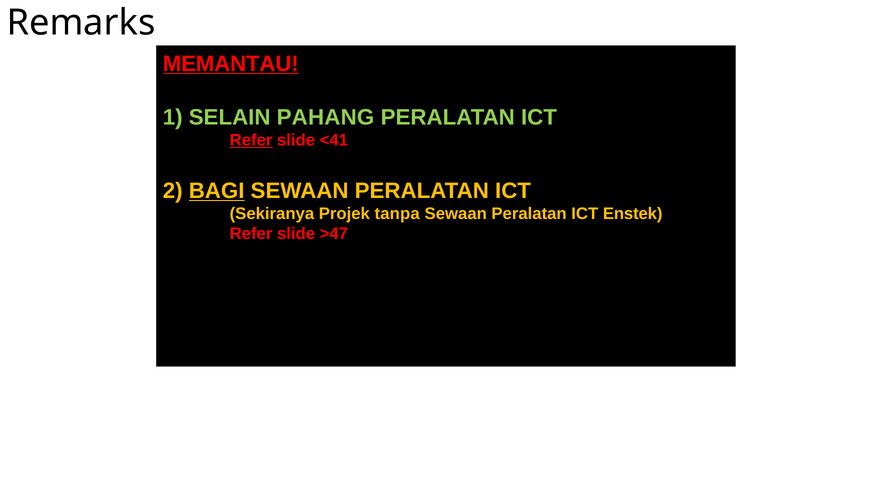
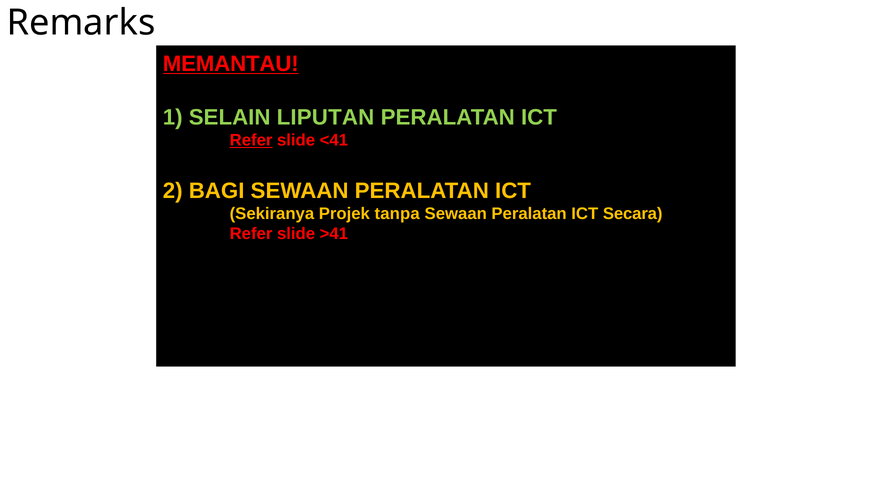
PAHANG: PAHANG -> LIPUTAN (326, 117)
BAGI underline: present -> none (217, 191)
Enstek: Enstek -> Secara (633, 214)
>47: >47 -> >41 (334, 234)
